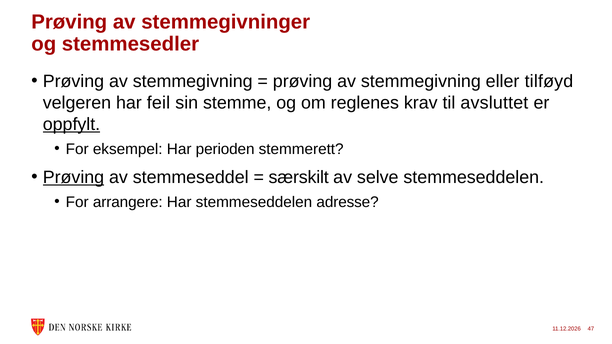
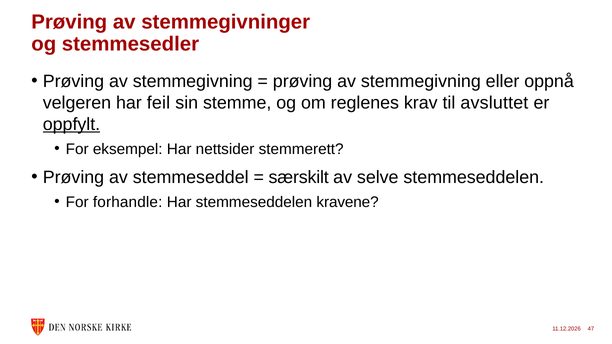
tilføyd: tilføyd -> oppnå (549, 82)
perioden: perioden -> nettsider (225, 149)
Prøving underline: present -> none (73, 178)
arrangere: arrangere -> forhandle (128, 202)
adresse: adresse -> kravene (348, 202)
